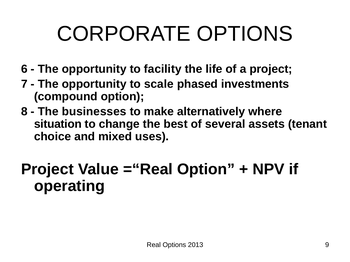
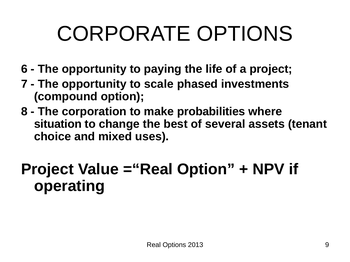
facility: facility -> paying (163, 69)
businesses: businesses -> corporation (94, 112)
alternatively: alternatively -> probabilities (211, 112)
